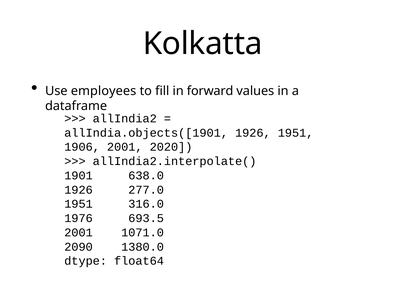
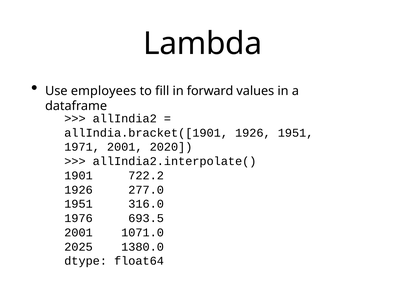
Kolkatta: Kolkatta -> Lambda (203, 44)
allIndia.objects([1901: allIndia.objects([1901 -> allIndia.bracket([1901 (146, 133)
1906: 1906 -> 1971 (82, 147)
638.0: 638.0 -> 722.2 (146, 175)
2090: 2090 -> 2025 (79, 247)
